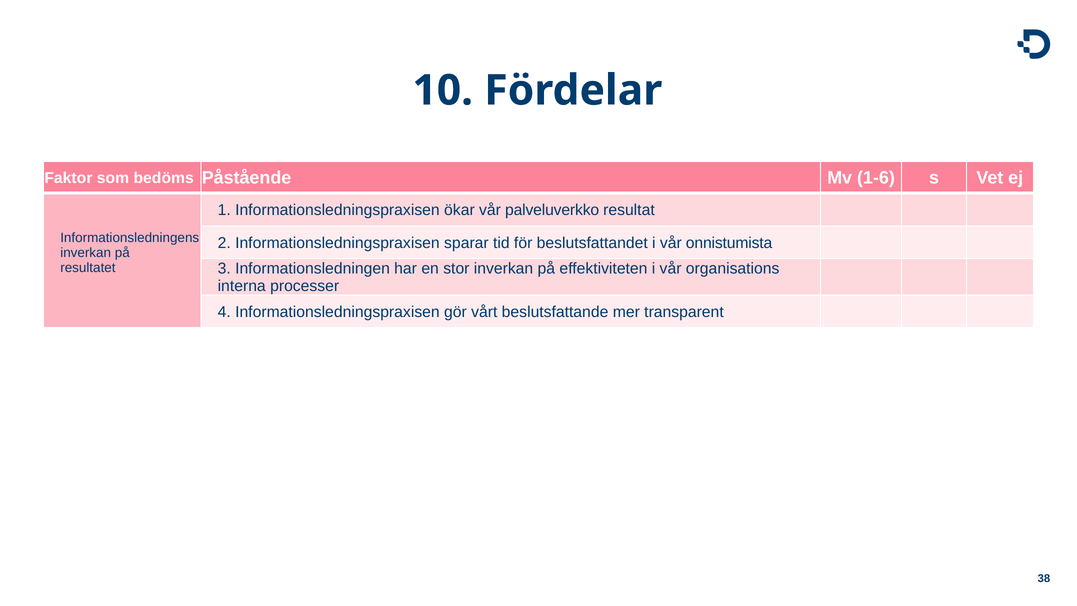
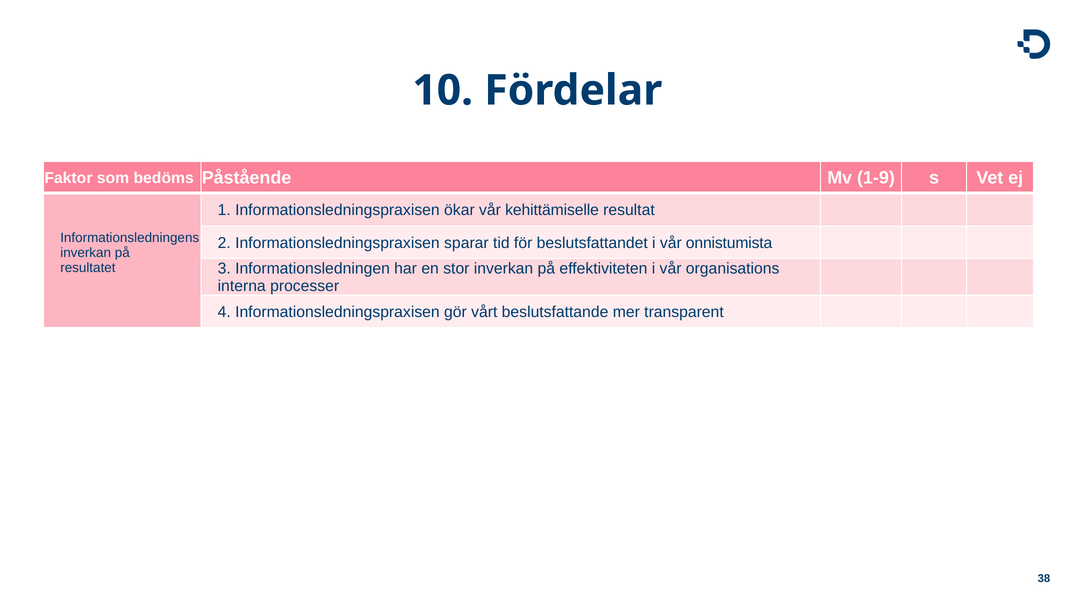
1-6: 1-6 -> 1-9 (876, 178)
palveluverkko: palveluverkko -> kehittämiselle (552, 210)
